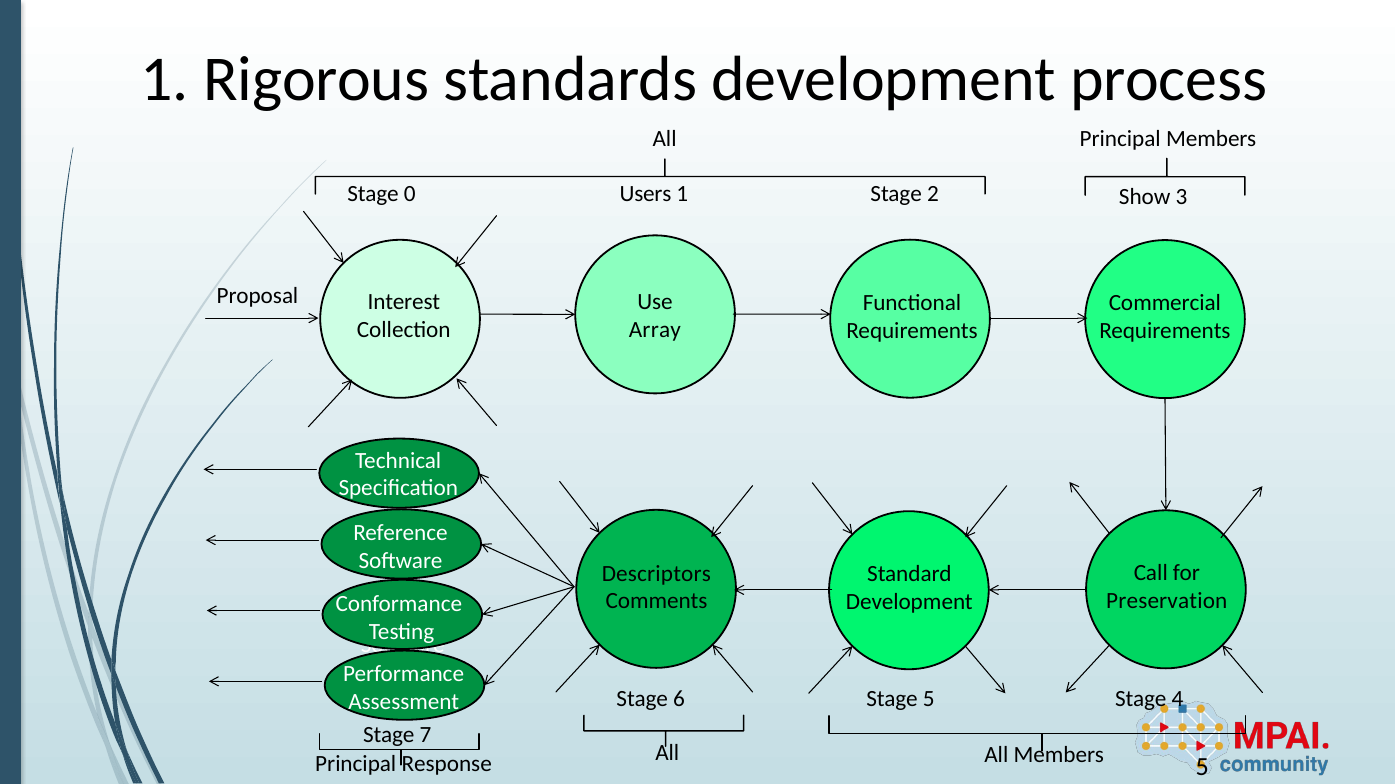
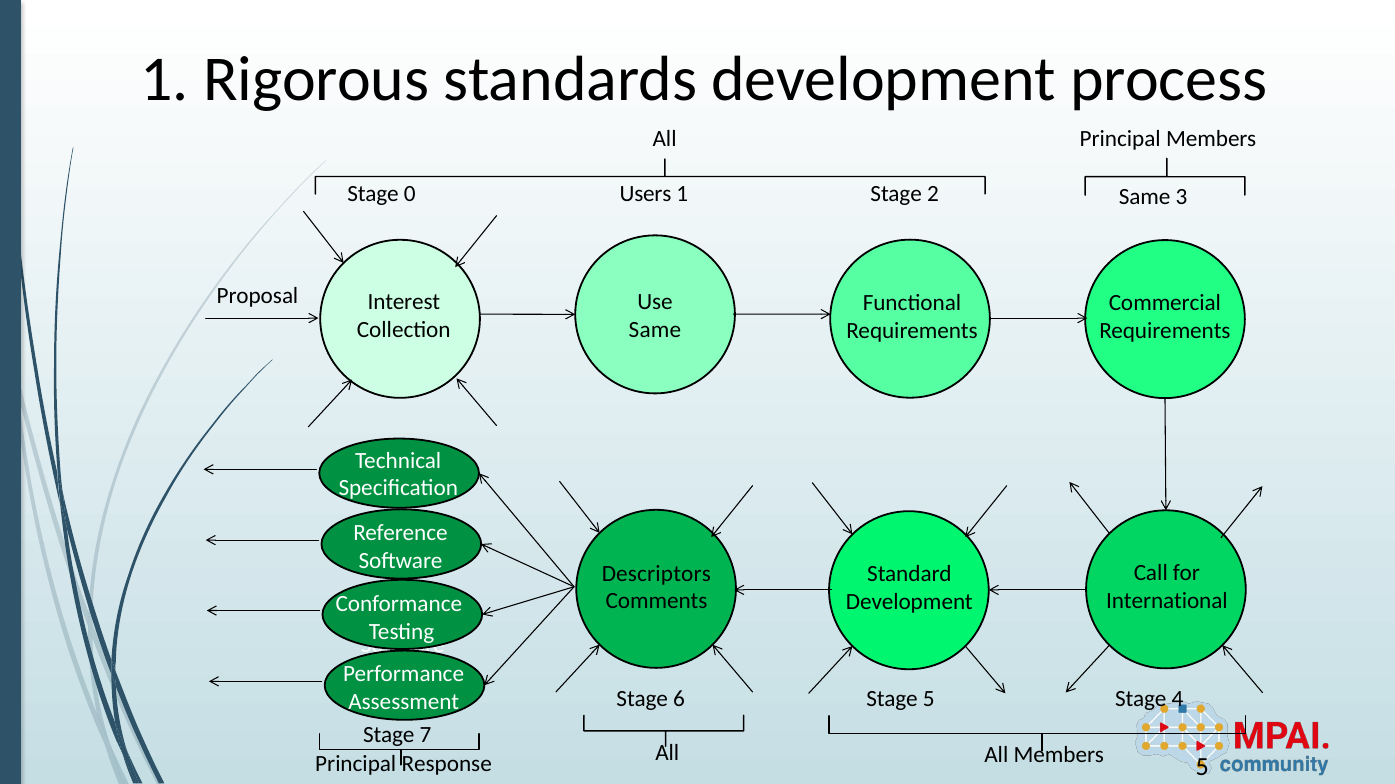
2 Show: Show -> Same (1145, 197)
Array: Array -> Same (655, 330)
Preservation: Preservation -> International (1167, 602)
